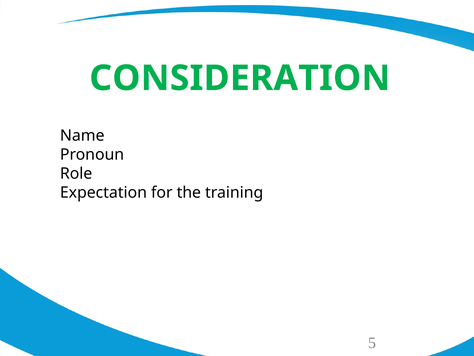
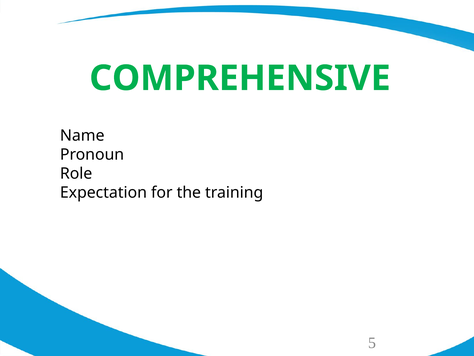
CONSIDERATION: CONSIDERATION -> COMPREHENSIVE (240, 78)
